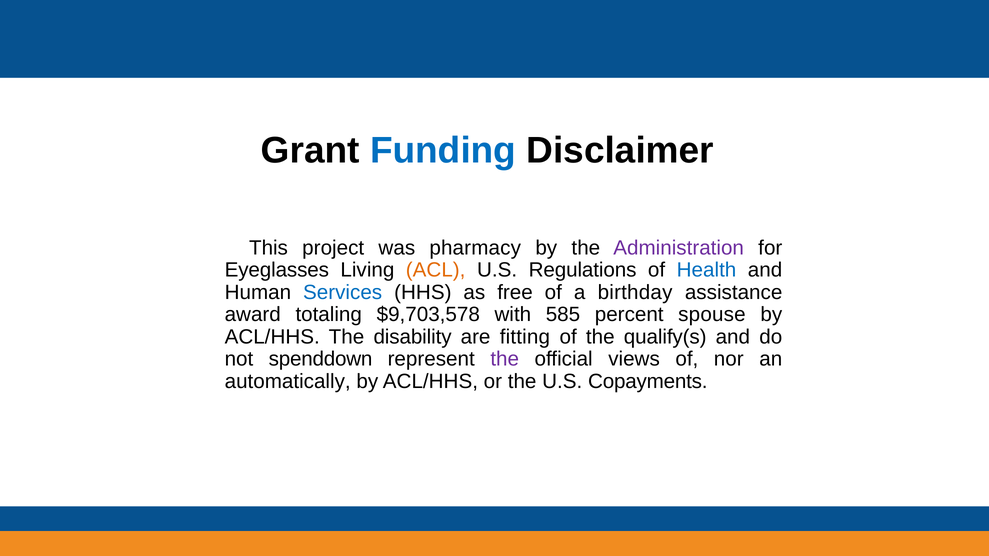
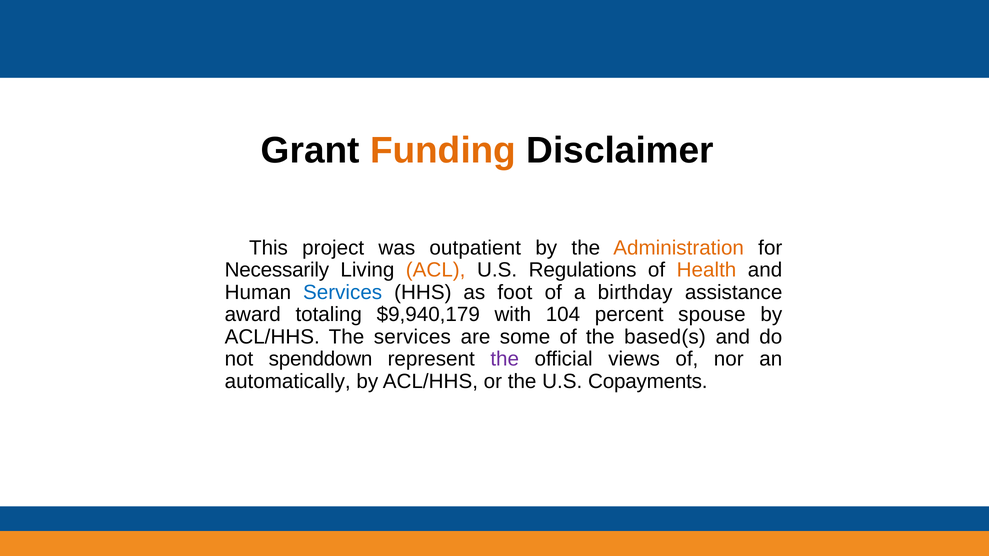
Funding colour: blue -> orange (443, 151)
pharmacy: pharmacy -> outpatient (475, 248)
Administration colour: purple -> orange (679, 248)
Eyeglasses: Eyeglasses -> Necessarily (277, 270)
Health colour: blue -> orange (707, 270)
free: free -> foot (515, 293)
$9,703,578: $9,703,578 -> $9,940,179 (428, 315)
585: 585 -> 104 (563, 315)
The disability: disability -> services (412, 337)
fitting: fitting -> some (525, 337)
qualify(s: qualify(s -> based(s (665, 337)
